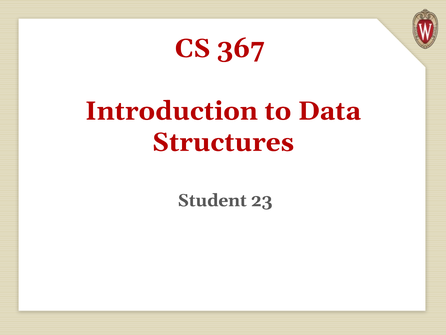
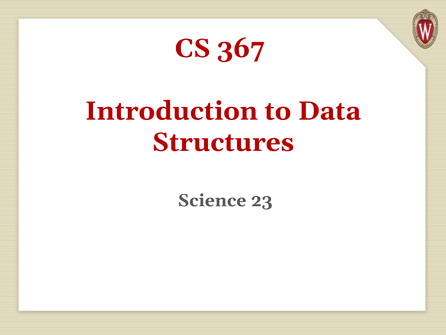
Student: Student -> Science (212, 200)
